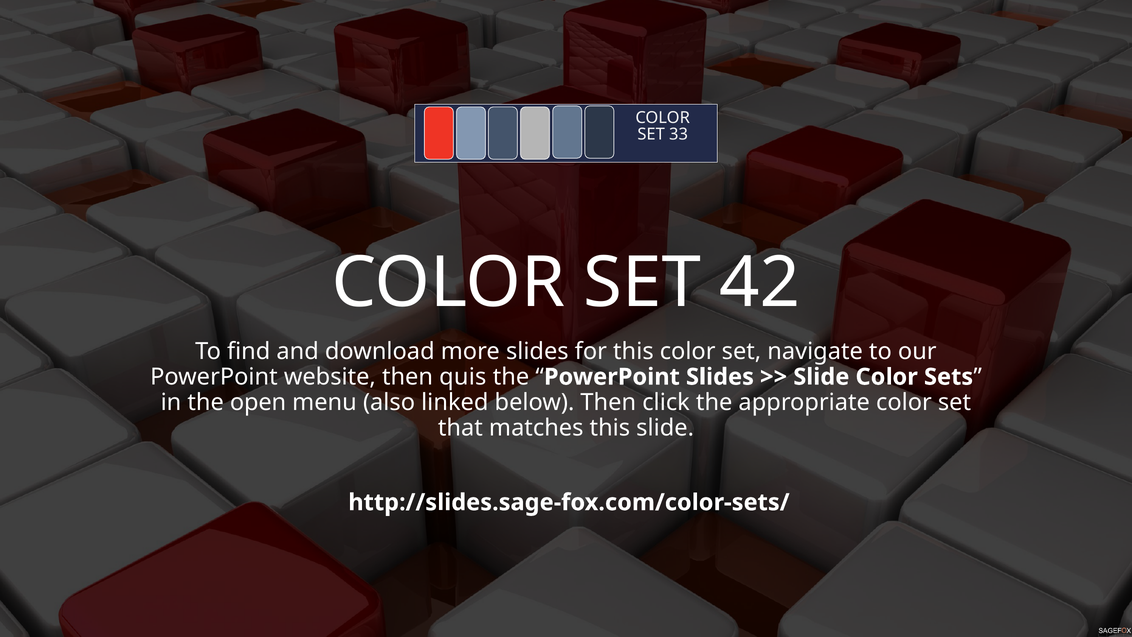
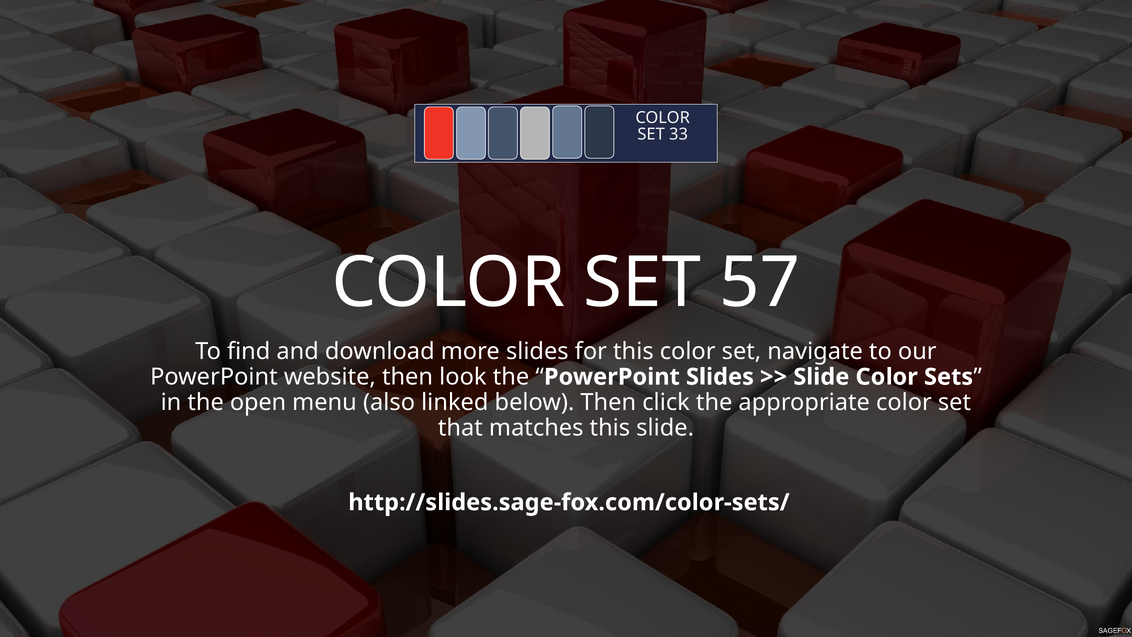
42: 42 -> 57 (760, 283)
quis: quis -> look (463, 377)
